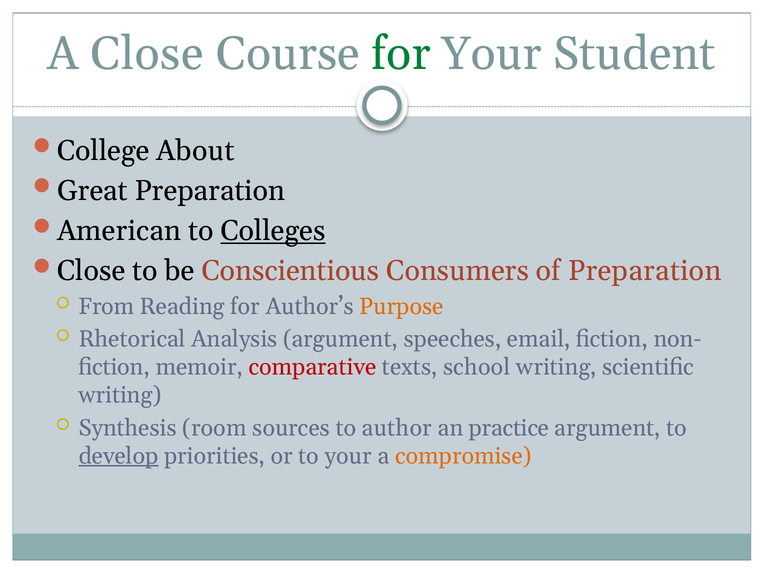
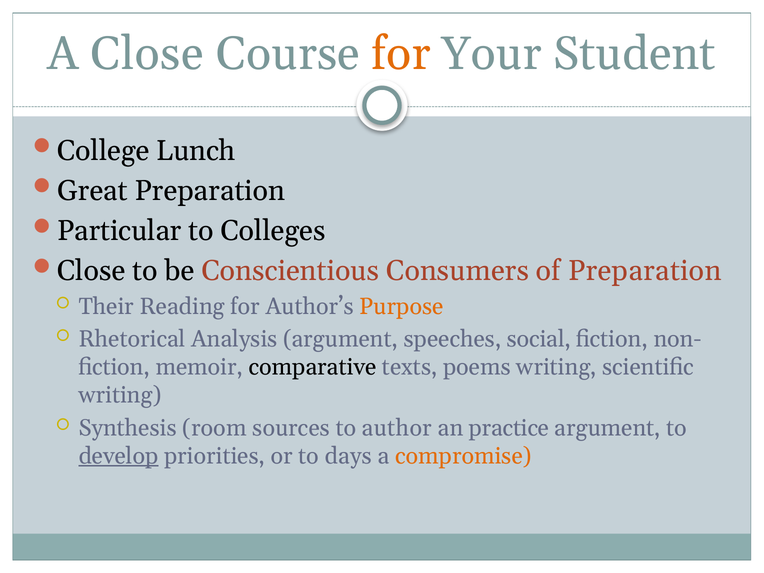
for colour: green -> orange (401, 54)
About: About -> Lunch (196, 151)
American: American -> Particular (119, 231)
Colleges underline: present -> none (273, 231)
From: From -> Their (106, 307)
email: email -> social (539, 339)
comparative colour: red -> black (313, 367)
school: school -> poems (477, 367)
to your: your -> days (348, 456)
